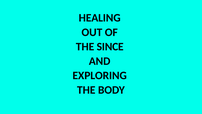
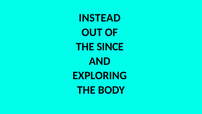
HEALING: HEALING -> INSTEAD (100, 18)
